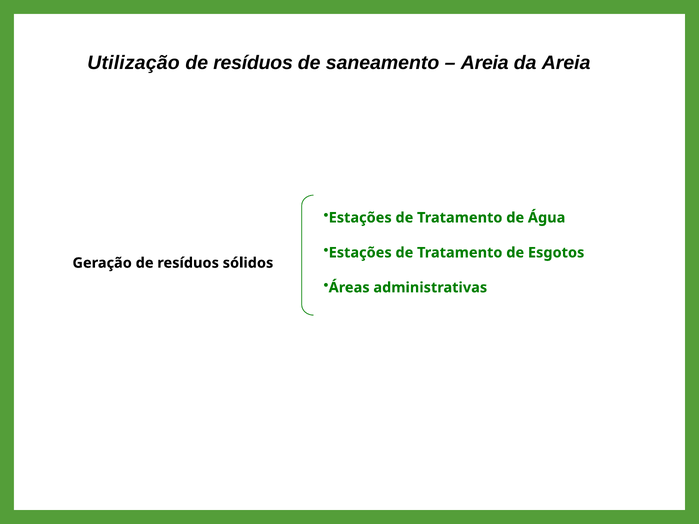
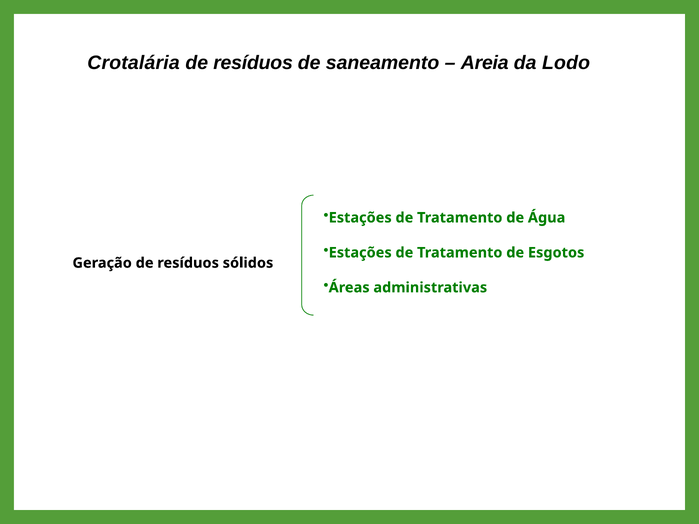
Utilização: Utilização -> Crotalária (134, 63)
da Areia: Areia -> Lodo (566, 63)
